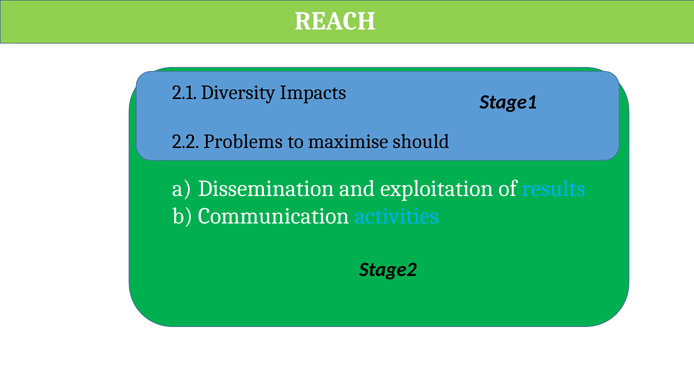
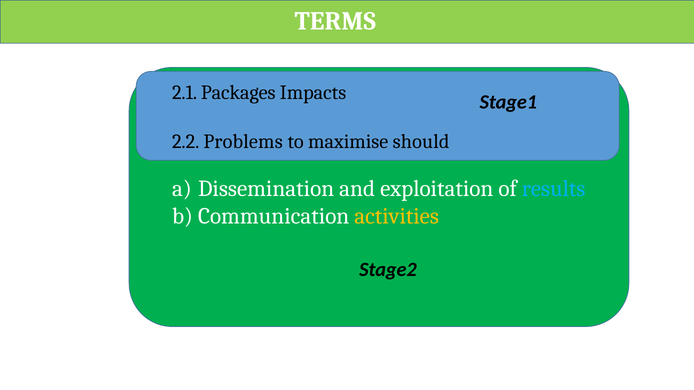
REACH: REACH -> TERMS (335, 21)
Diversity: Diversity -> Packages (238, 93)
activities colour: light blue -> yellow (397, 216)
